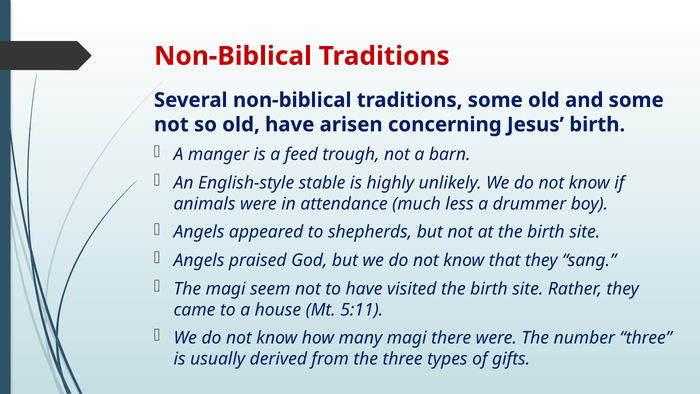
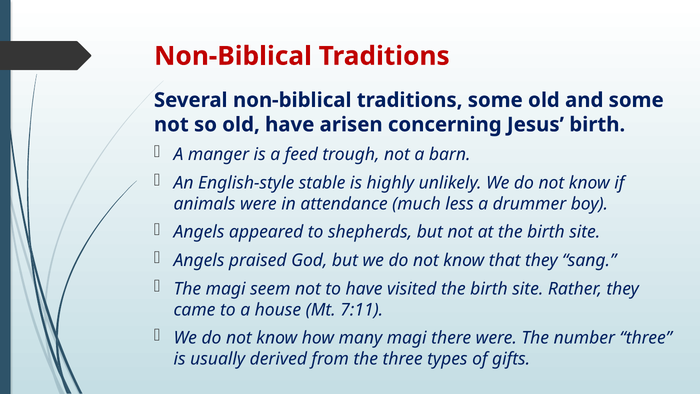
5:11: 5:11 -> 7:11 (362, 310)
